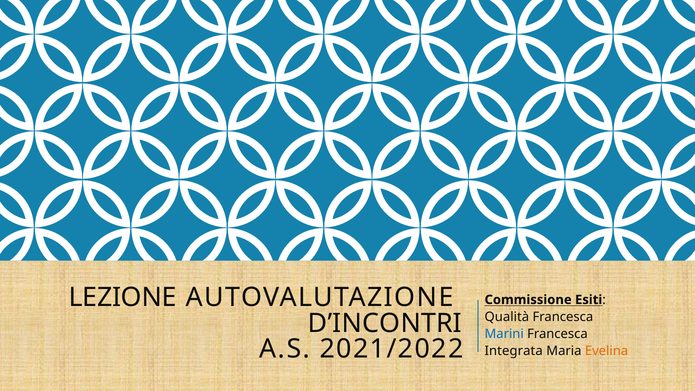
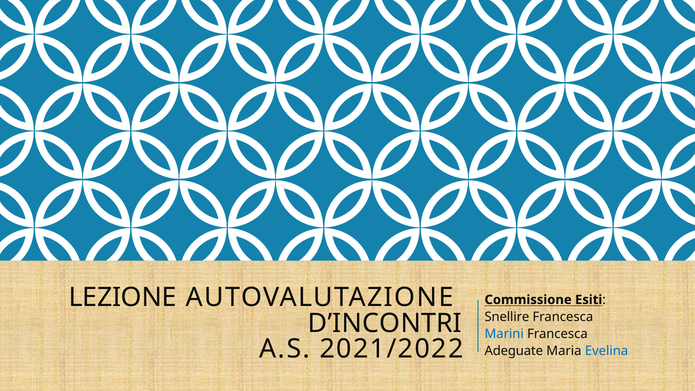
Qualità: Qualità -> Snellire (507, 317)
Integrata: Integrata -> Adeguate (514, 351)
Evelina colour: orange -> blue (607, 351)
